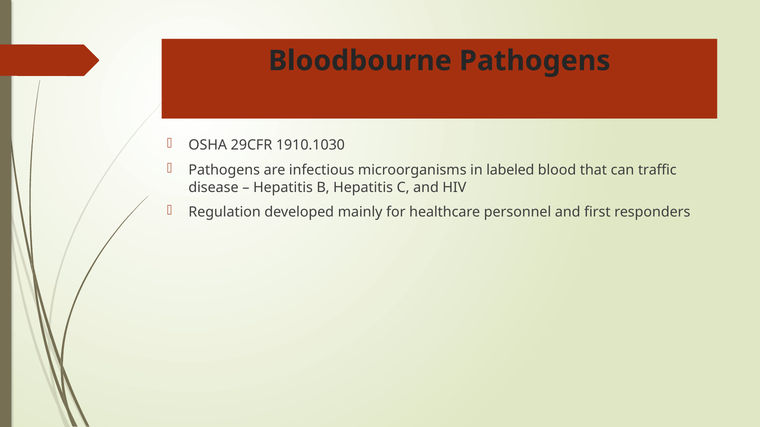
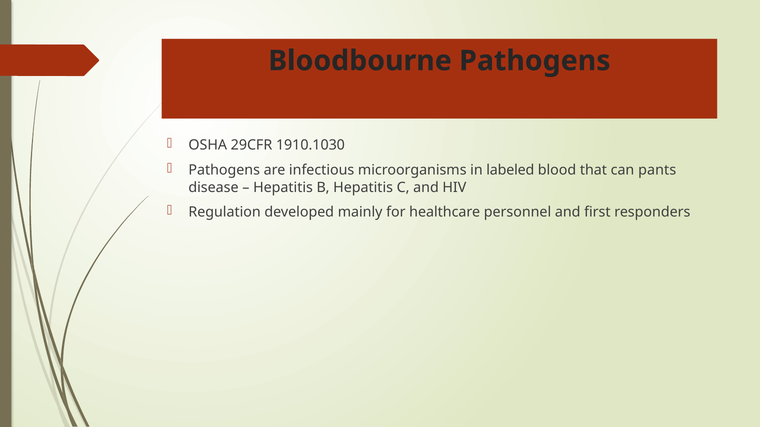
traffic: traffic -> pants (657, 170)
